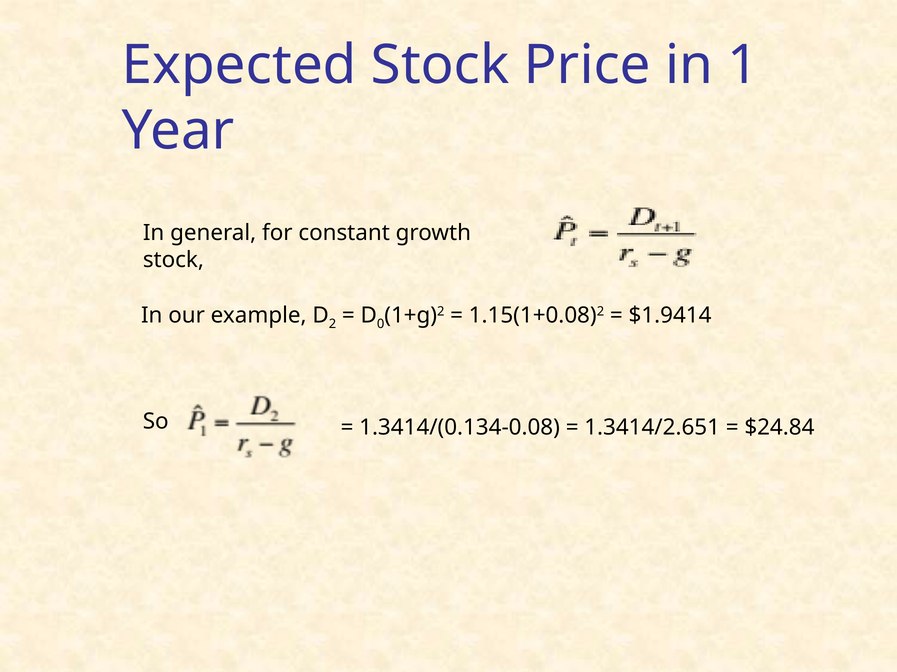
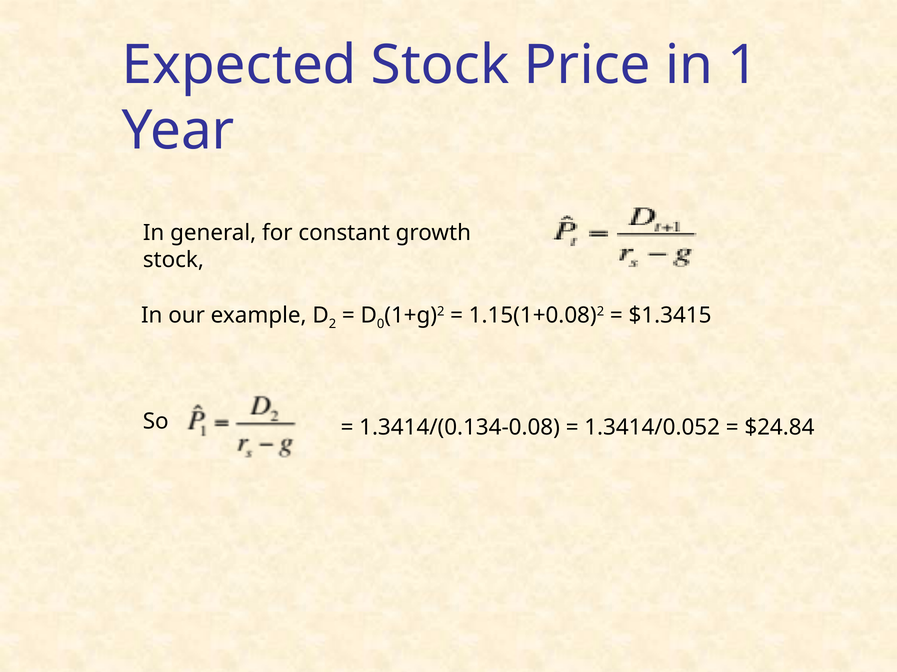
$1.9414: $1.9414 -> $1.3415 (670, 316)
1.3414/2.651: 1.3414/2.651 -> 1.3414/0.052 (652, 428)
